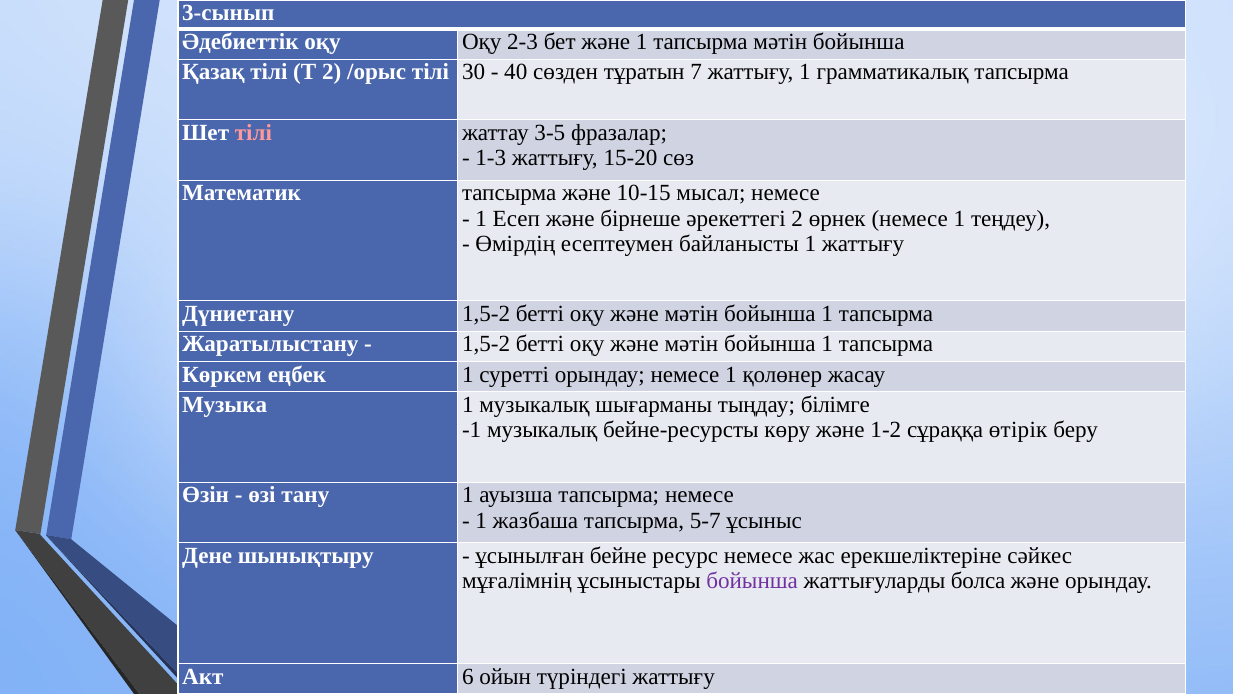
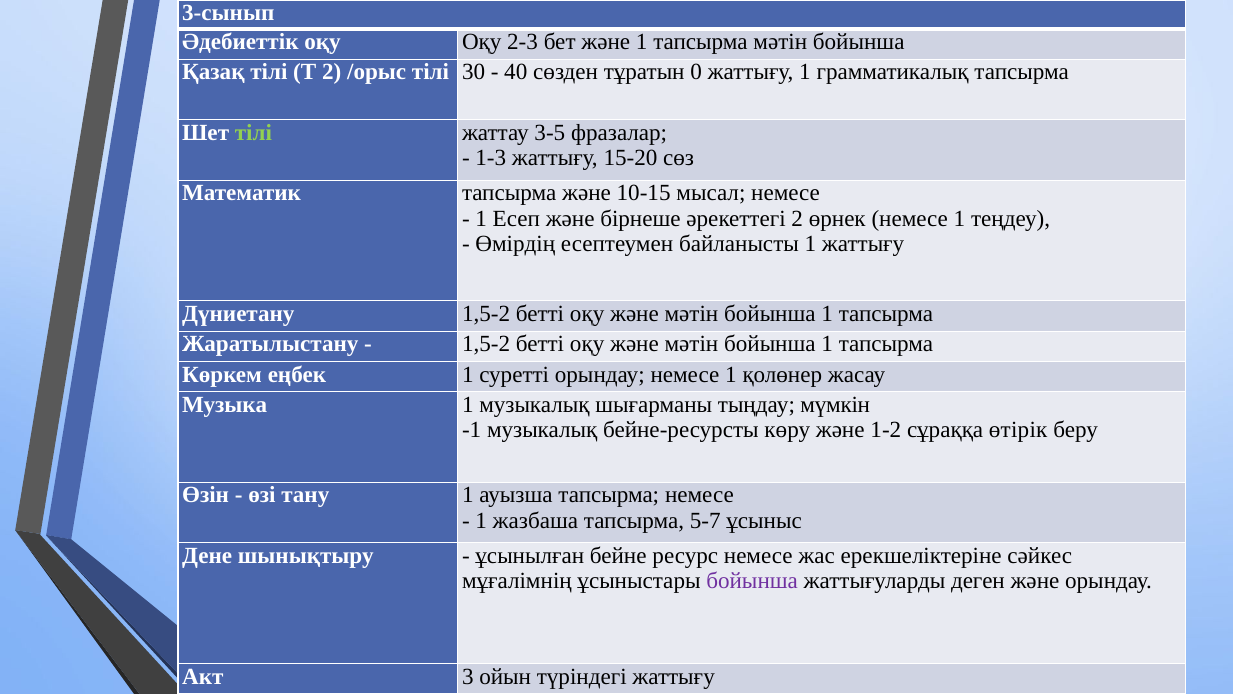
7: 7 -> 0 (696, 72)
тілі colour: pink -> light green (253, 133)
білімге: білімге -> мүмкін (835, 404)
болса: болса -> деген (978, 581)
6: 6 -> 3 (468, 676)
